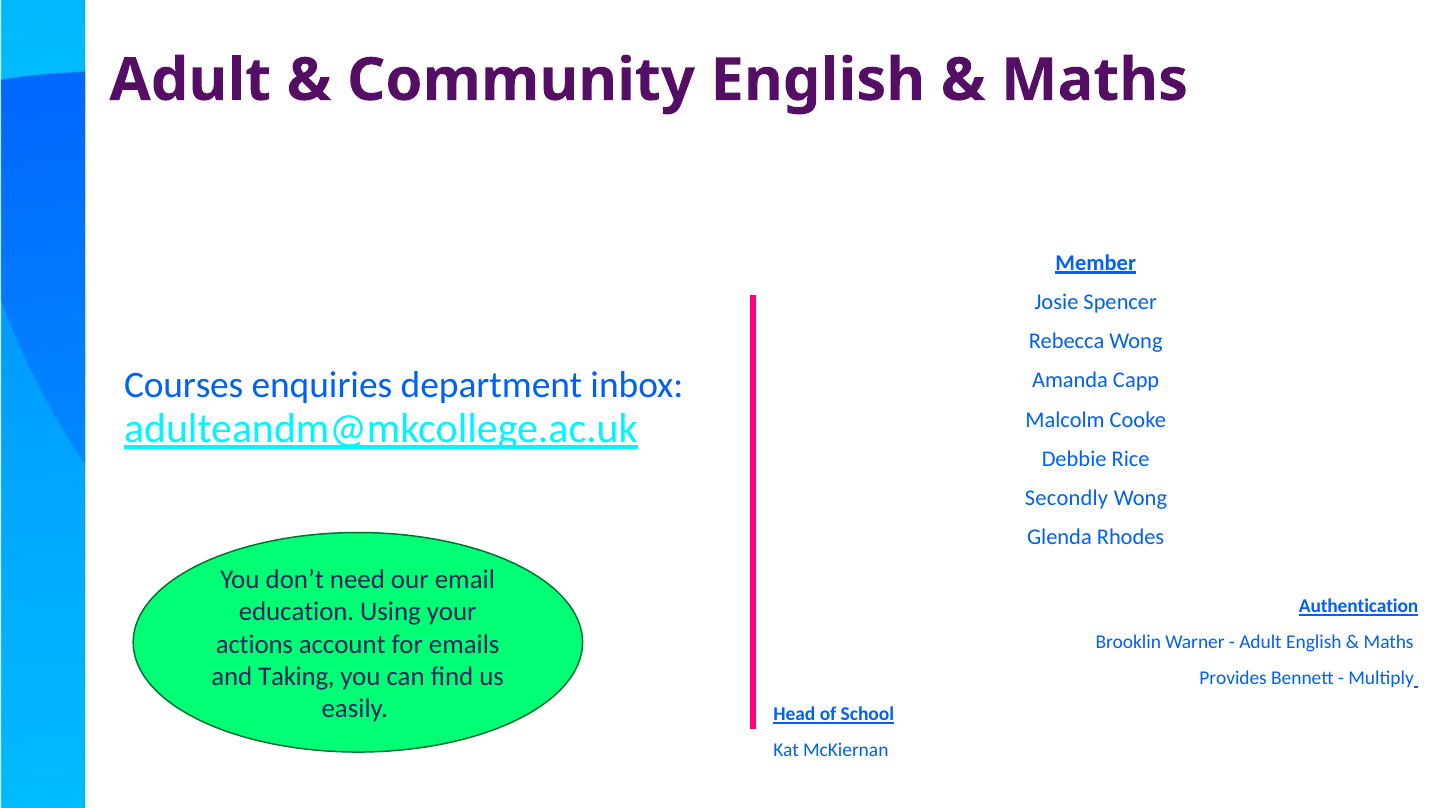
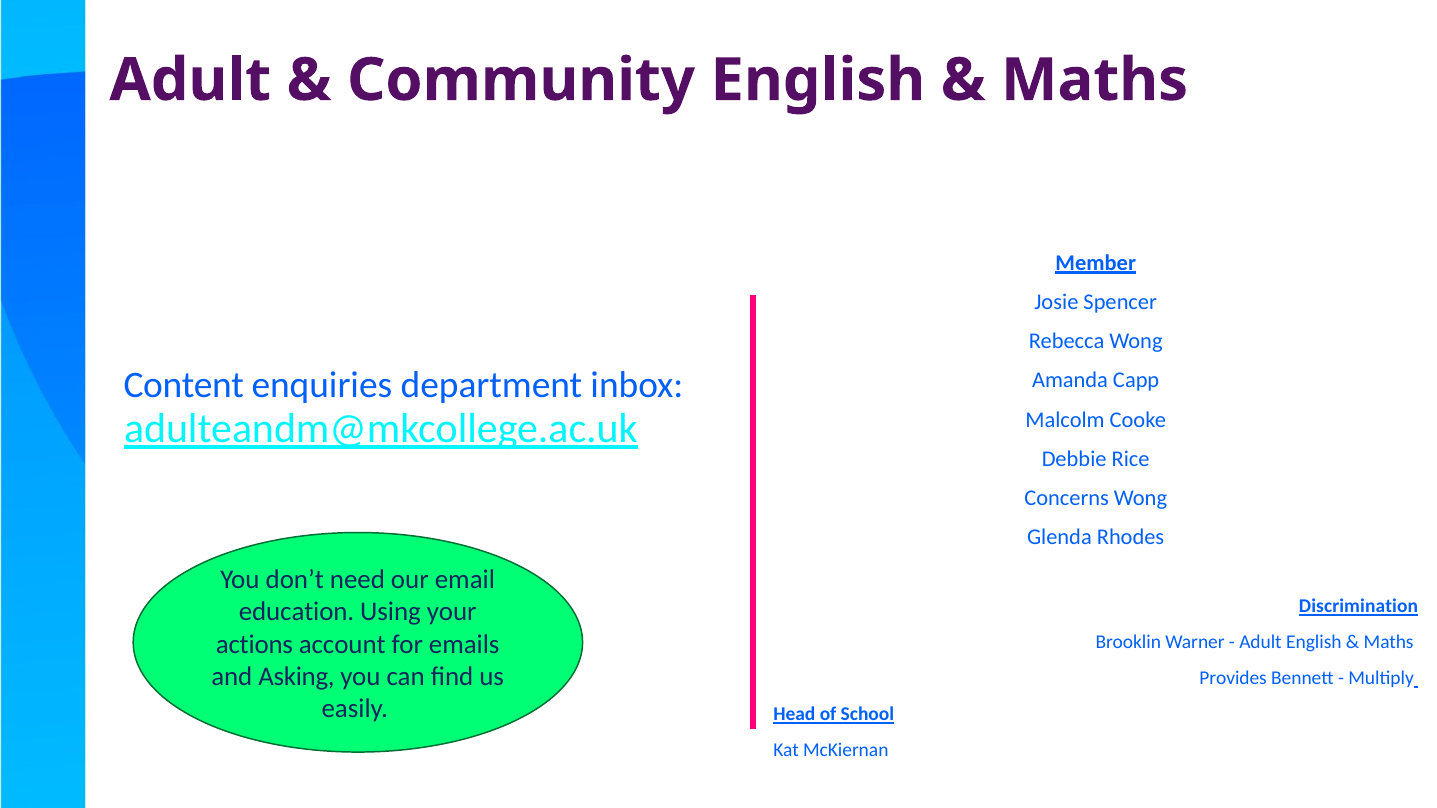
Courses: Courses -> Content (184, 386)
Secondly: Secondly -> Concerns (1067, 498)
Authentication: Authentication -> Discrimination (1359, 606)
Taking: Taking -> Asking (296, 677)
